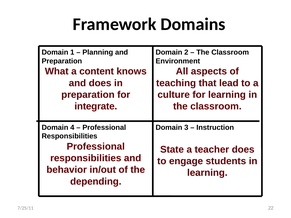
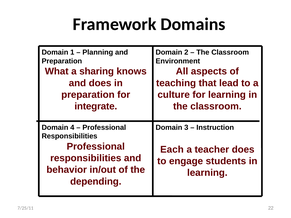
content: content -> sharing (97, 71)
State: State -> Each (172, 150)
